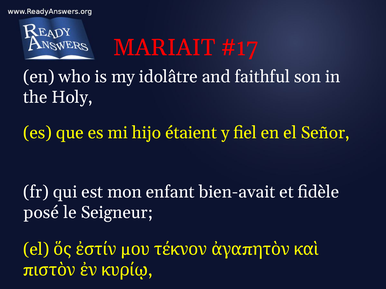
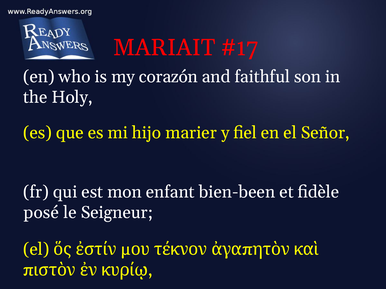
idolâtre: idolâtre -> corazón (168, 77)
étaient: étaient -> marier (191, 133)
bien-avait: bien-avait -> bien-been (237, 192)
